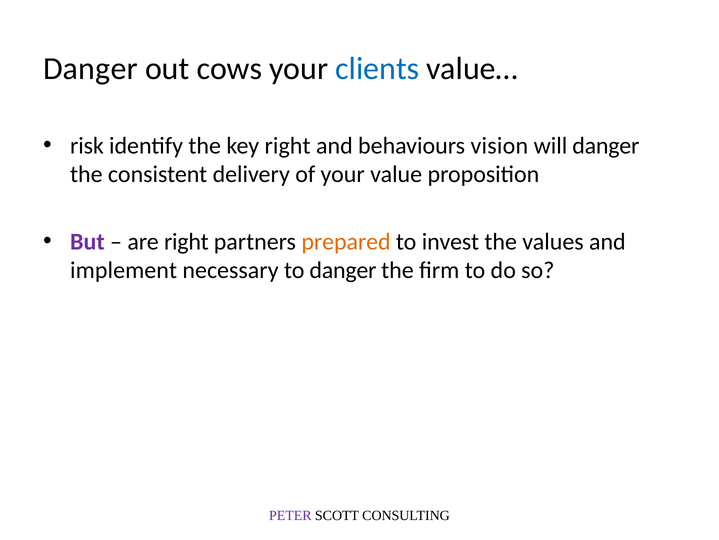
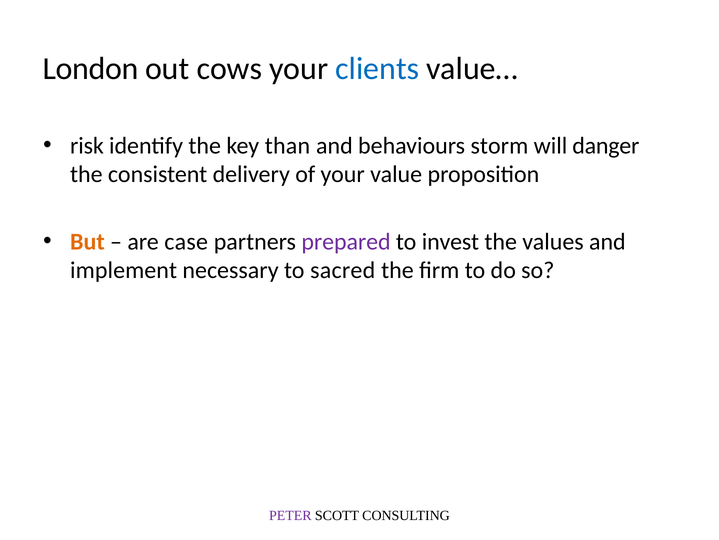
Danger: Danger -> London (91, 69)
key right: right -> than (287, 145)
vision: vision -> storm (499, 145)
But colour: purple -> orange (87, 241)
are right: right -> case (186, 241)
prepared colour: orange -> purple (346, 241)
to danger: danger -> sacred (343, 270)
